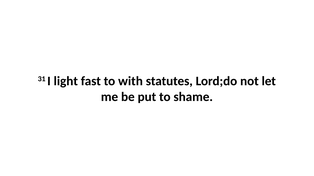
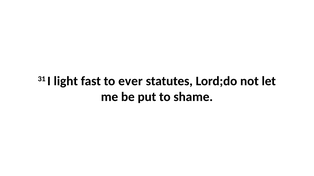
with: with -> ever (130, 81)
